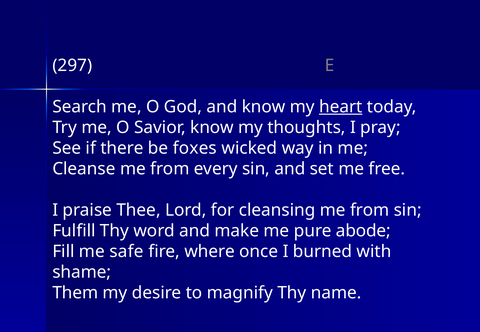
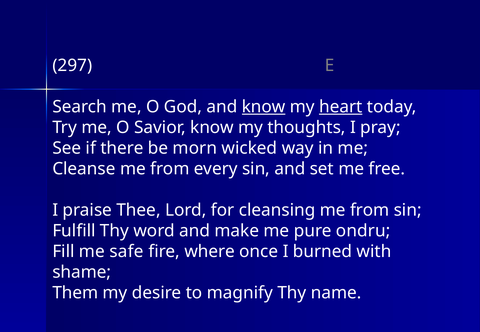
know underline: none -> present (264, 107)
foxes: foxes -> morn (195, 148)
abode: abode -> ondru (363, 231)
